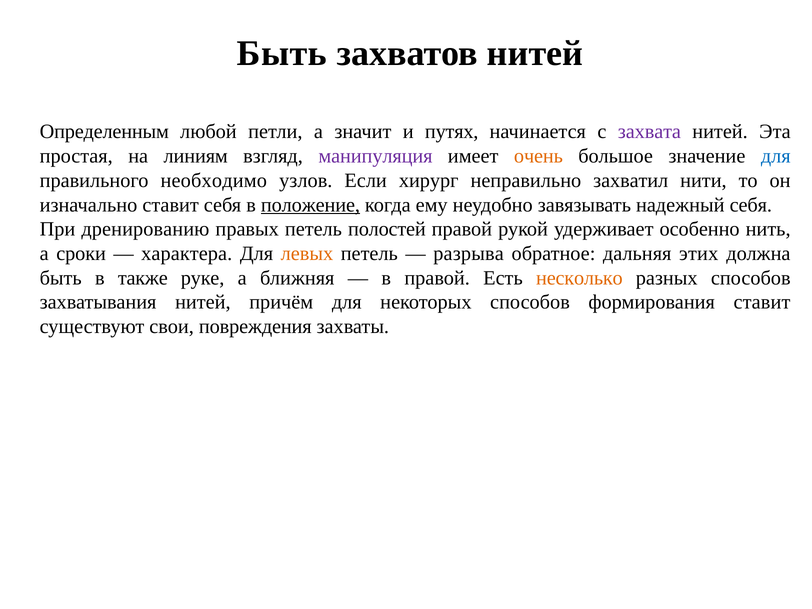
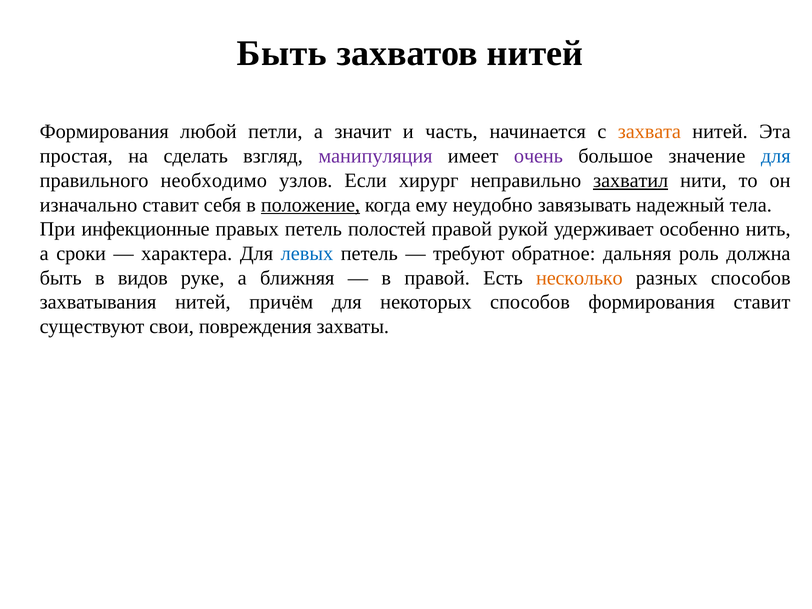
Определенным: Определенным -> Формирования (104, 132)
путях: путях -> часть (452, 132)
захвата colour: purple -> orange (649, 132)
линиям: линиям -> сделать (196, 156)
очень colour: orange -> purple (538, 156)
захватил underline: none -> present (631, 180)
надежный себя: себя -> тела (751, 205)
дренированию: дренированию -> инфекционные (146, 229)
левых colour: orange -> blue (307, 254)
разрыва: разрыва -> требуют (469, 254)
этих: этих -> роль (699, 254)
также: также -> видов (143, 278)
